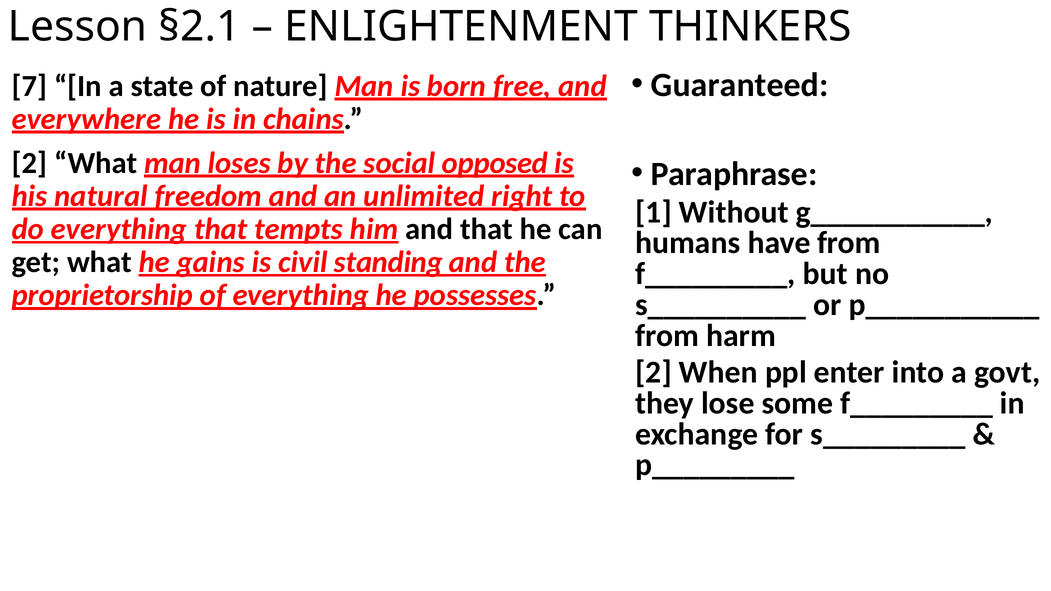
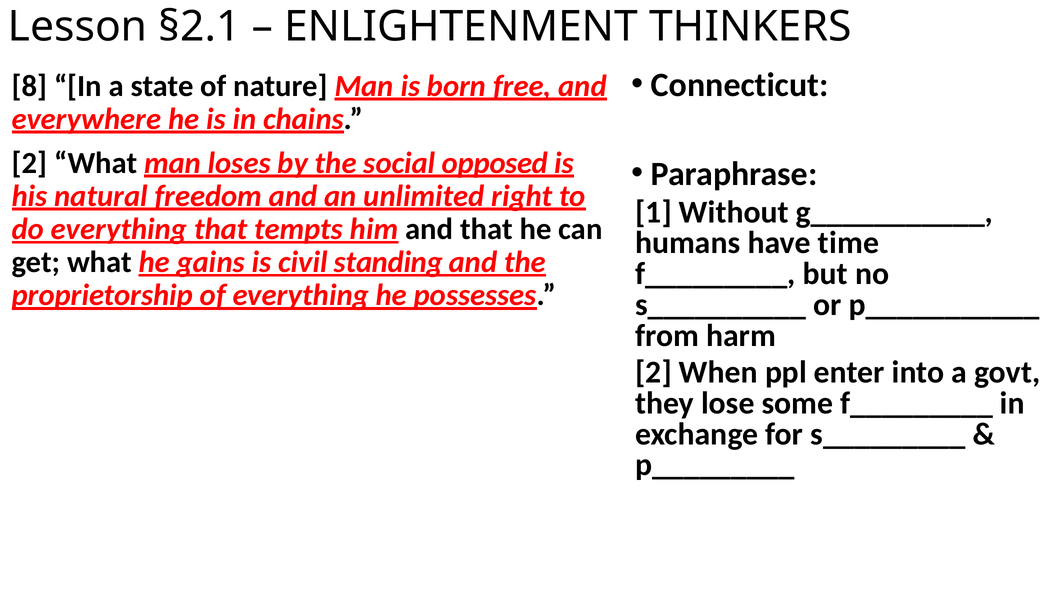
Guaranteed: Guaranteed -> Connecticut (740, 85)
7: 7 -> 8 (29, 86)
have from: from -> time (849, 243)
